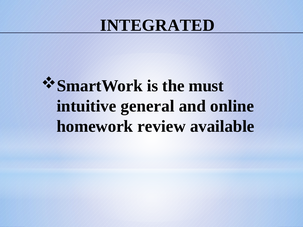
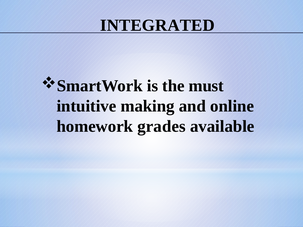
general: general -> making (148, 106)
review: review -> grades (161, 126)
